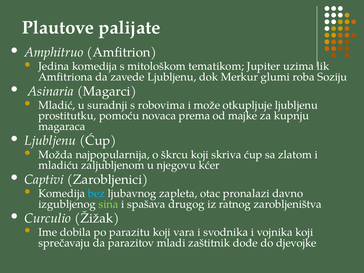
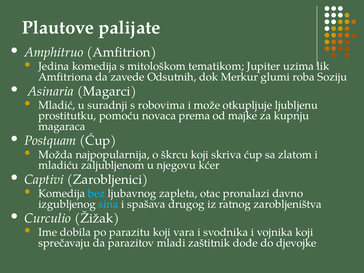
zavede Ljubljenu: Ljubljenu -> Odsutnih (172, 77)
Ljubljenu: Ljubljenu -> Postquam (50, 141)
sina colour: light green -> light blue (109, 204)
